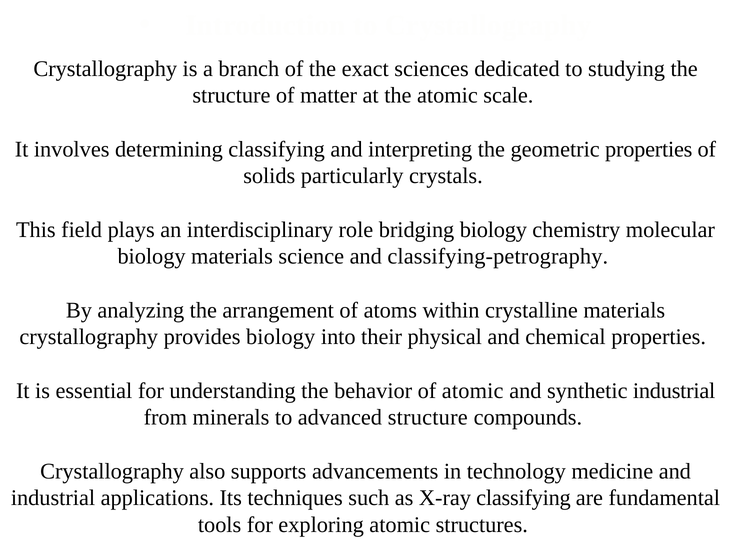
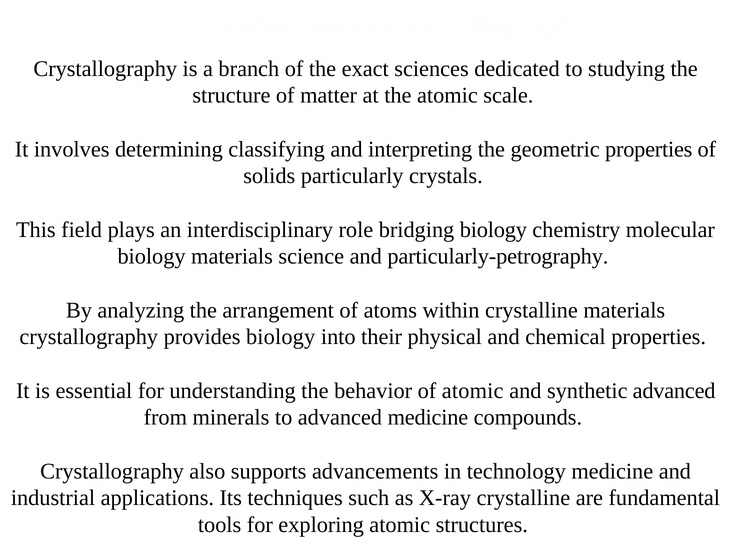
classifying-petrography: classifying-petrography -> particularly-petrography (498, 257)
synthetic industrial: industrial -> advanced (674, 391)
advanced structure: structure -> medicine (428, 418)
X-ray classifying: classifying -> crystalline (523, 498)
